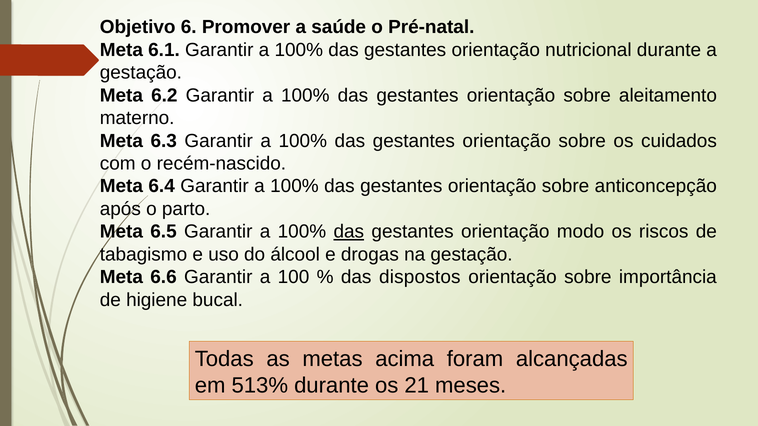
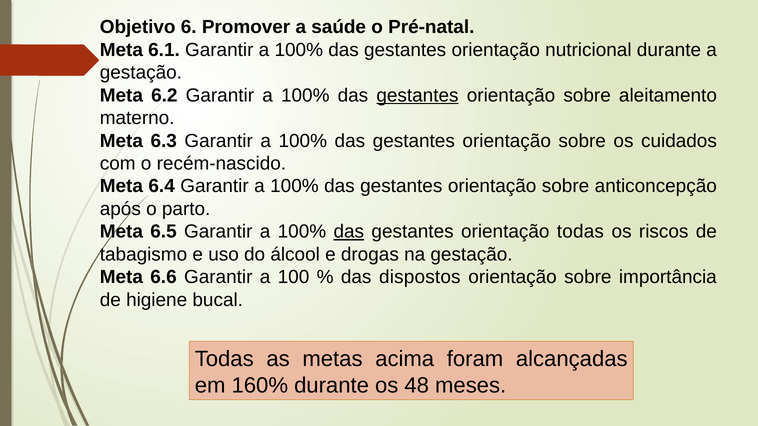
gestantes underline: none -> present (417, 95)
orientação modo: modo -> todas (580, 232)
513%: 513% -> 160% (260, 386)
21: 21 -> 48 (417, 386)
